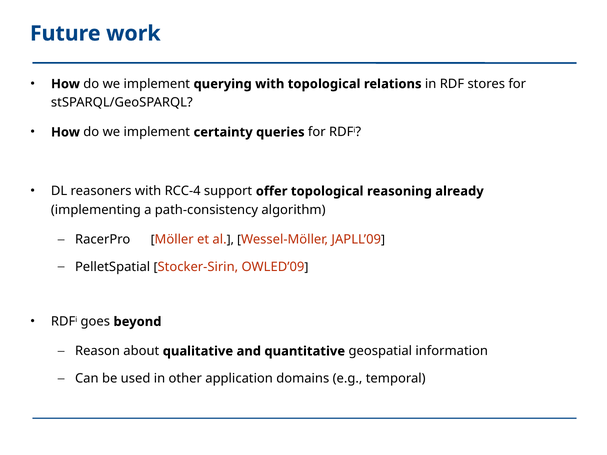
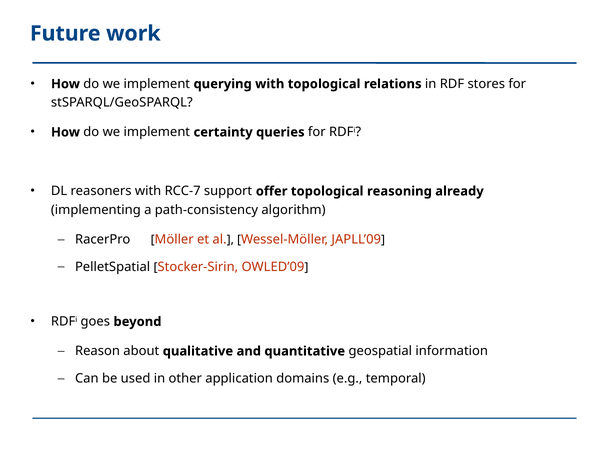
RCC-4: RCC-4 -> RCC-7 (183, 191)
